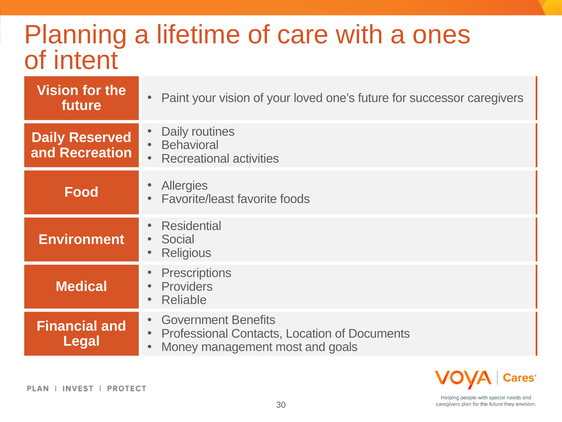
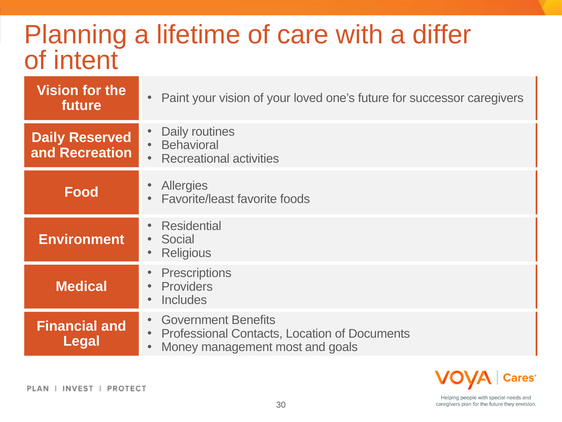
ones: ones -> differ (442, 35)
Reliable: Reliable -> Includes (184, 300)
